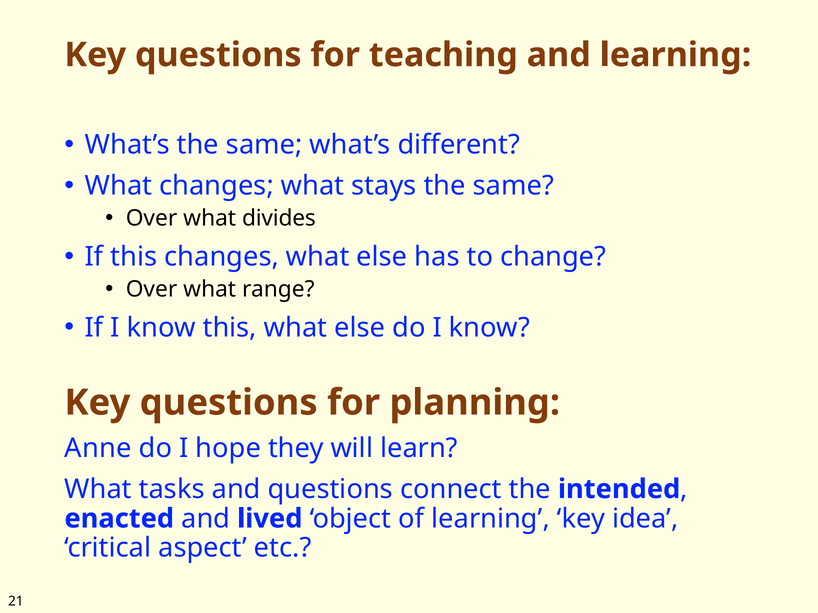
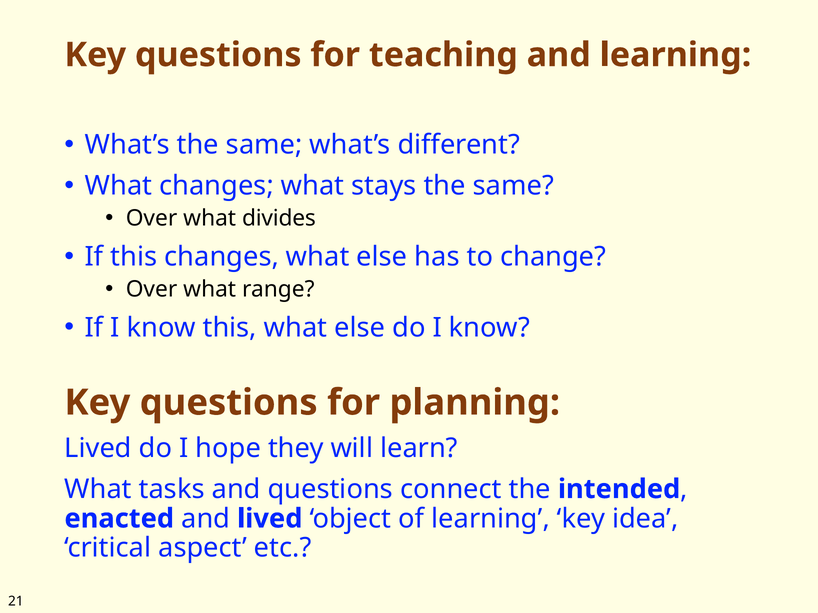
Anne: Anne -> Lived (98, 449)
